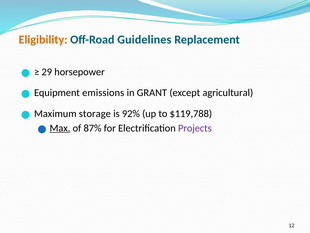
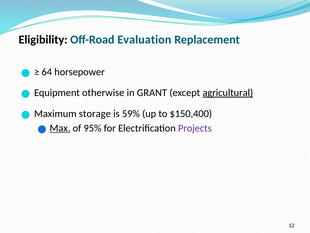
Eligibility colour: orange -> black (43, 40)
Guidelines: Guidelines -> Evaluation (144, 40)
29: 29 -> 64 (47, 72)
emissions: emissions -> otherwise (103, 93)
agricultural underline: none -> present (228, 93)
92%: 92% -> 59% (131, 113)
$119,788: $119,788 -> $150,400 (191, 113)
87%: 87% -> 95% (93, 128)
